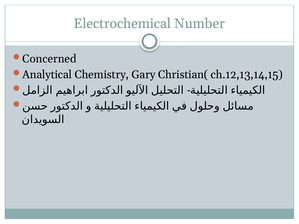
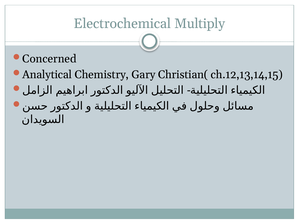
Number: Number -> Multiply (200, 24)
